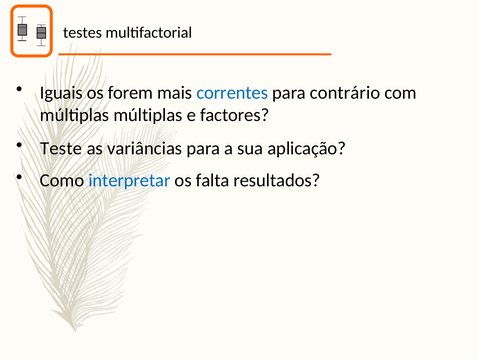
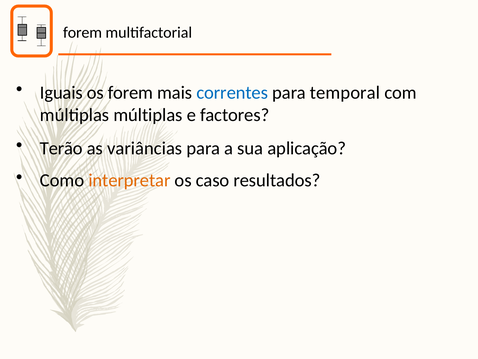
testes: testes -> forem (83, 33)
contrário: contrário -> temporal (345, 92)
Teste: Teste -> Terão (61, 148)
interpretar colour: blue -> orange (129, 180)
falta: falta -> caso (213, 180)
